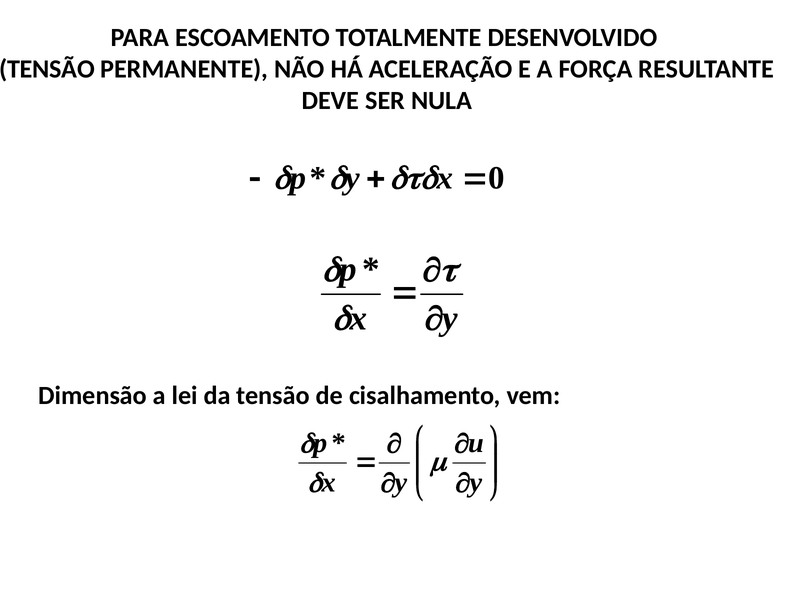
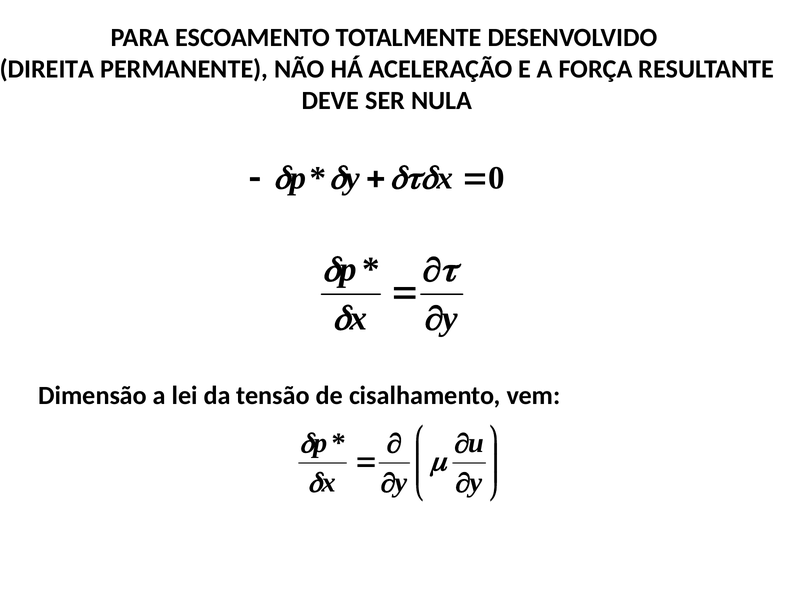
TENSÃO: TENSÃO -> DIREITA (47, 69)
